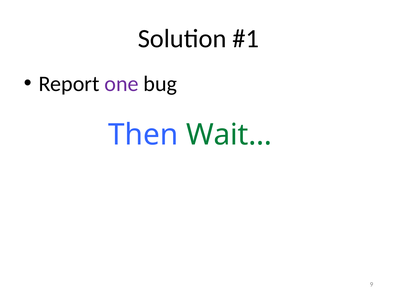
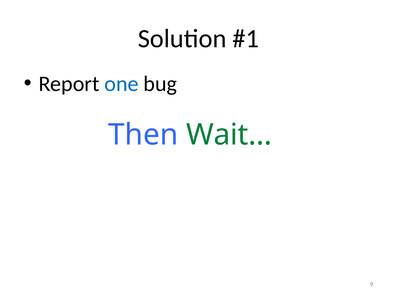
one colour: purple -> blue (121, 84)
